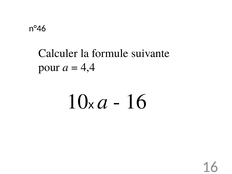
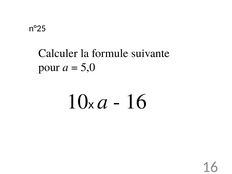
n°46: n°46 -> n°25 (37, 28)
4,4: 4,4 -> 5,0 (88, 67)
